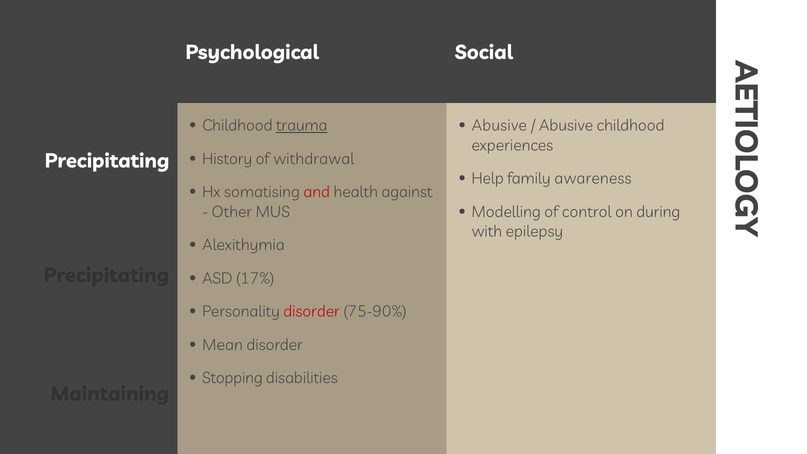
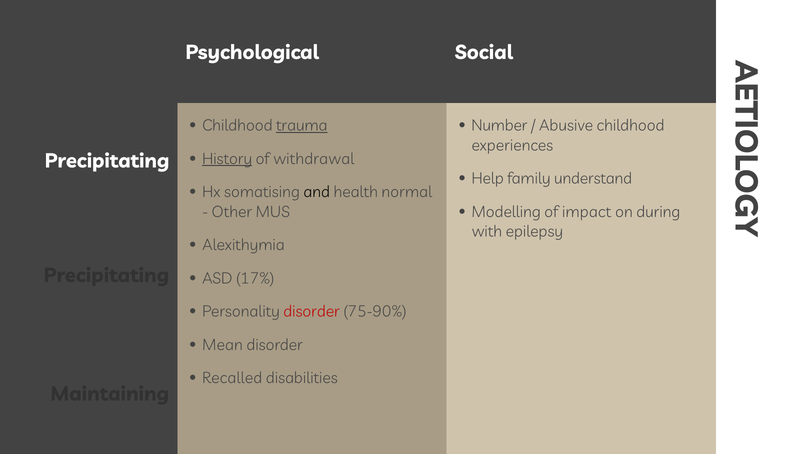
Abusive: Abusive -> Number (499, 126)
History underline: none -> present (227, 159)
awareness: awareness -> understand (593, 179)
and colour: red -> black (317, 192)
against: against -> normal (407, 192)
control: control -> impact (587, 212)
Stopping: Stopping -> Recalled (232, 378)
